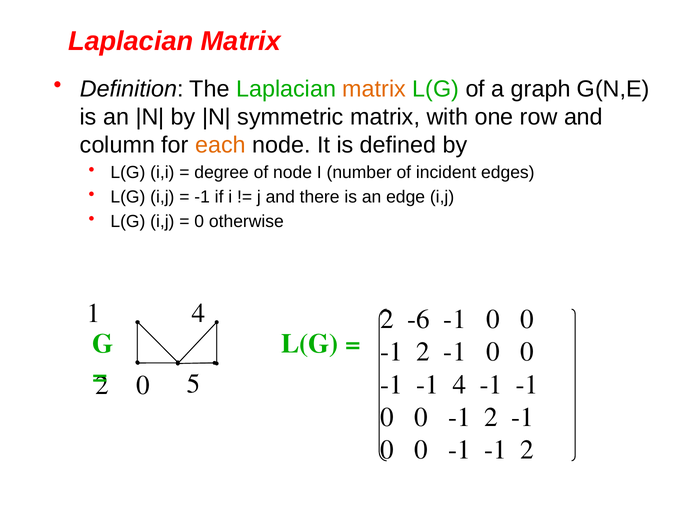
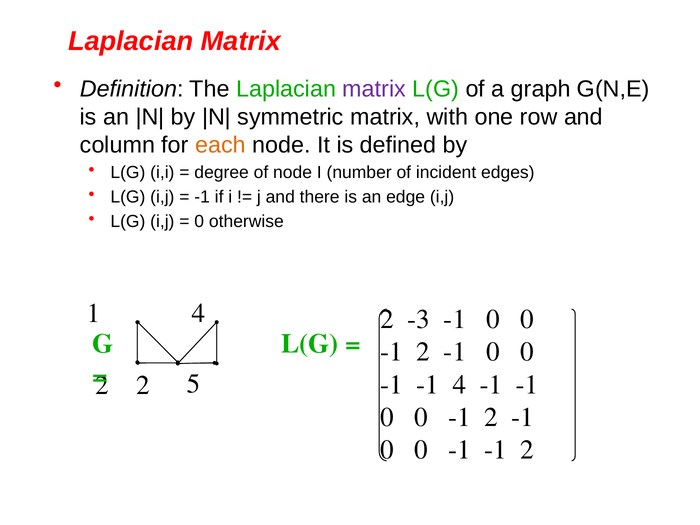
matrix colour: orange -> purple (374, 89)
-6: -6 -> -3 (419, 319)
0: 0 -> 2 (143, 385)
